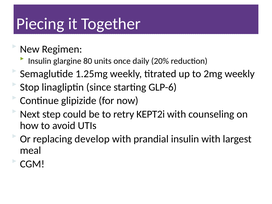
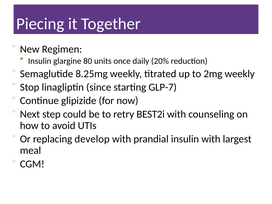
1.25mg: 1.25mg -> 8.25mg (92, 74)
GLP-6: GLP-6 -> GLP-7 (163, 87)
KEPT2i: KEPT2i -> BEST2i (151, 114)
